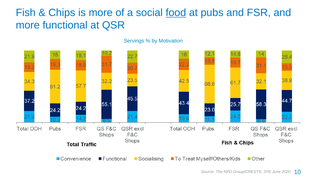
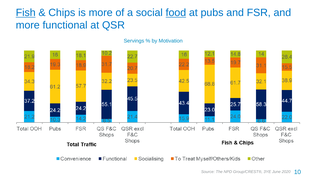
Fish underline: none -> present (26, 13)
